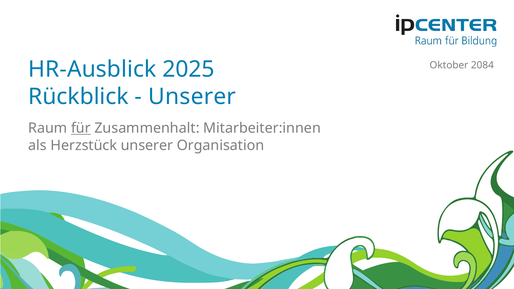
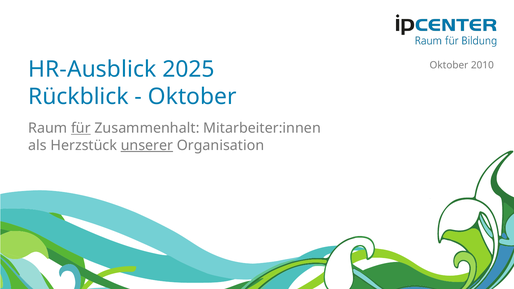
2084: 2084 -> 2010 (482, 65)
Unserer: Unserer -> Oktober (192, 97)
unserer underline: none -> present (147, 145)
